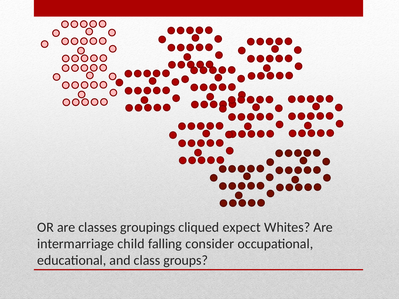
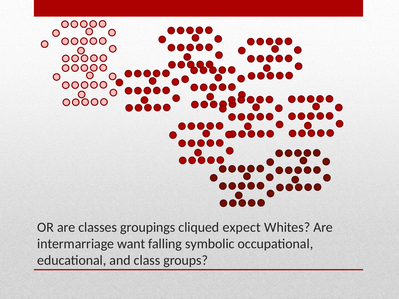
child: child -> want (131, 244)
consider: consider -> symbolic (210, 244)
